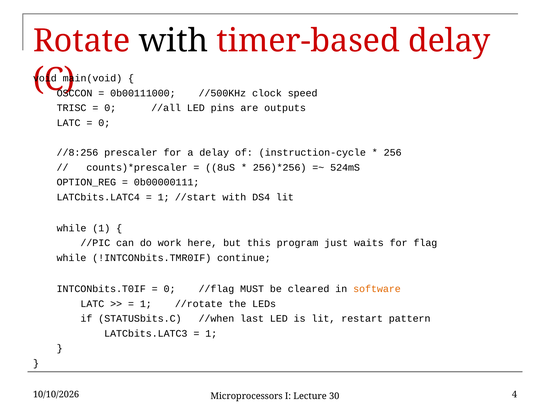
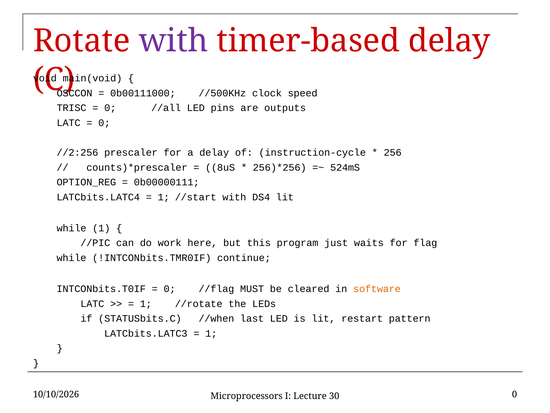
with colour: black -> purple (173, 41)
//8:256: //8:256 -> //2:256 (77, 152)
30 4: 4 -> 0 (515, 394)
